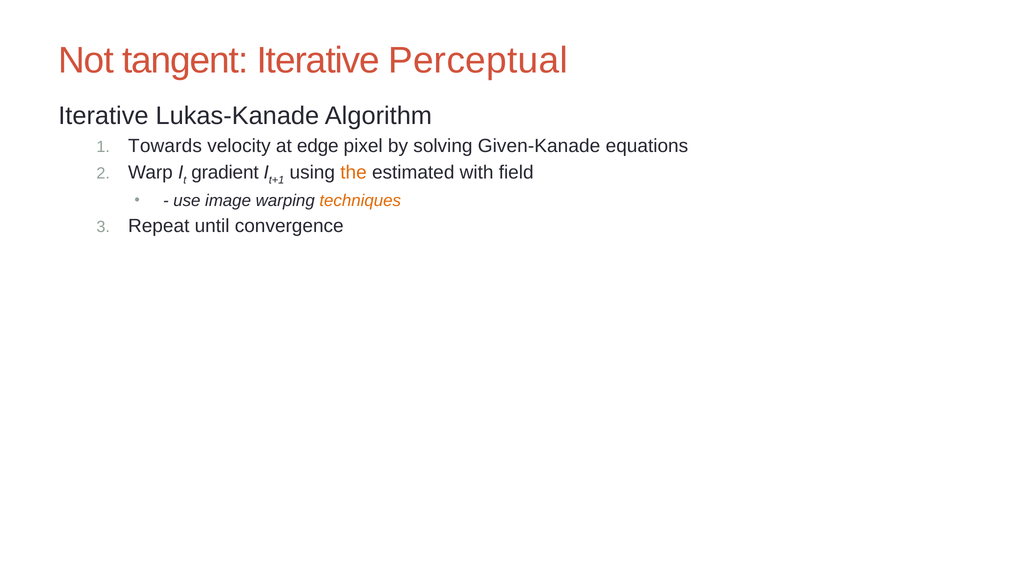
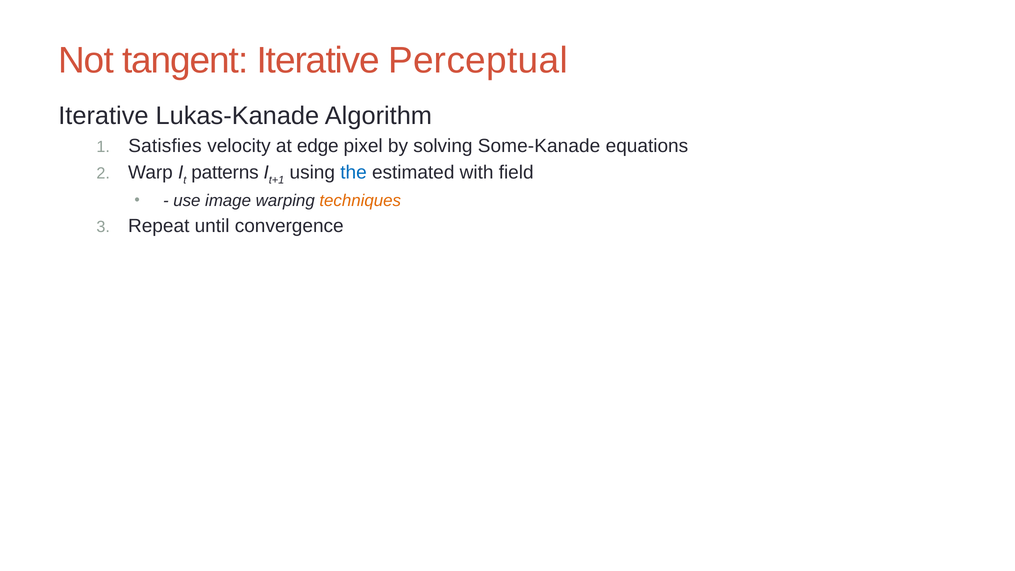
Towards: Towards -> Satisfies (165, 146)
Given-Kanade: Given-Kanade -> Some-Kanade (539, 146)
gradient: gradient -> patterns (225, 173)
the colour: orange -> blue (353, 173)
